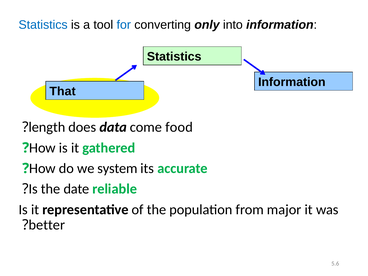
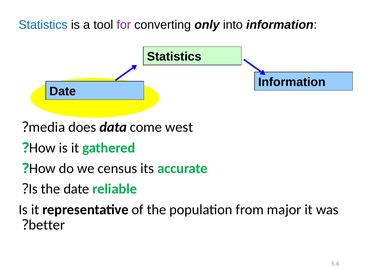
for colour: blue -> purple (124, 25)
That: That -> Date (63, 91)
length: length -> media (47, 127)
food: food -> west (179, 127)
system: system -> census (117, 168)
